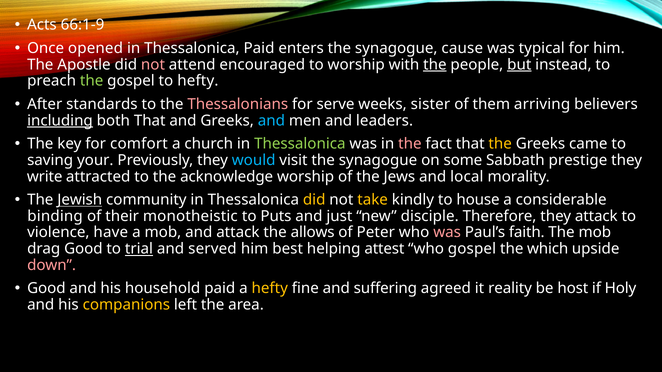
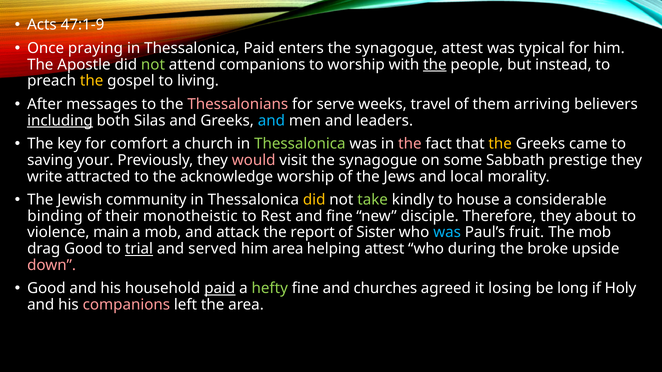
66:1-9: 66:1-9 -> 47:1-9 (83, 25)
opened: opened -> praying (96, 48)
synagogue cause: cause -> attest (462, 48)
not colour: pink -> light green (153, 65)
attend encouraged: encouraged -> companions (262, 65)
but underline: present -> none (519, 65)
the colour: light green -> yellow (92, 81)
to hefty: hefty -> living (198, 81)
standards: standards -> messages (102, 104)
sister: sister -> travel (431, 104)
both That: That -> Silas (150, 121)
would colour: light blue -> pink (254, 160)
Jewish underline: present -> none (80, 200)
take colour: yellow -> light green (373, 200)
Puts: Puts -> Rest (276, 216)
and just: just -> fine (339, 216)
they attack: attack -> about (596, 216)
have: have -> main (111, 233)
allows: allows -> report (313, 233)
Peter: Peter -> Sister (376, 233)
was colour: pink -> light blue (447, 233)
faith: faith -> fruit (527, 233)
him best: best -> area (288, 249)
who gospel: gospel -> during (472, 249)
which: which -> broke (548, 249)
paid underline: none -> present (220, 289)
hefty colour: yellow -> light green (270, 289)
suffering: suffering -> churches (385, 289)
reality: reality -> losing (510, 289)
host: host -> long (573, 289)
companions colour: yellow -> pink (126, 305)
